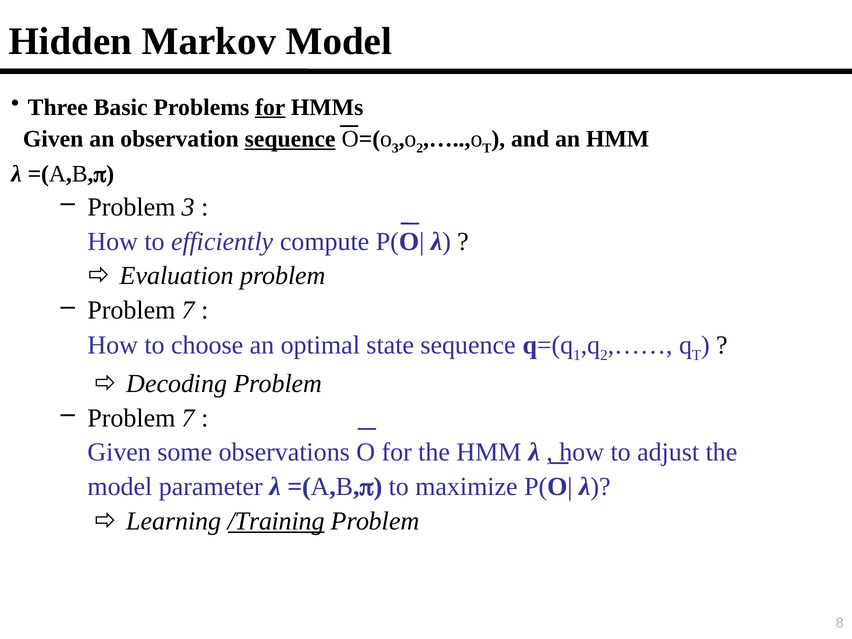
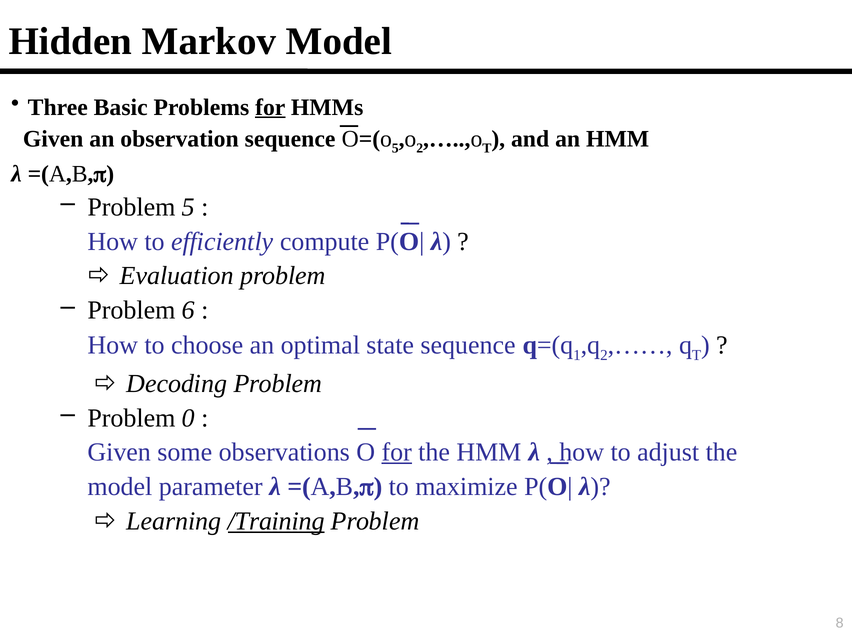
sequence underline: present -> none (290, 139)
3: 3 -> 5 (395, 148)
Problem 3: 3 -> 5 (188, 207)
7: 7 -> 6 (188, 310)
7: 7 -> 0 (188, 418)
for underline: none -> present (397, 452)
